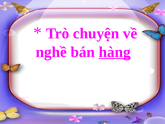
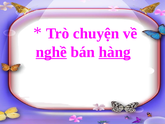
nghề underline: none -> present (51, 52)
